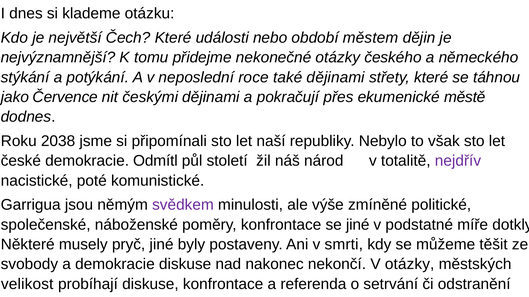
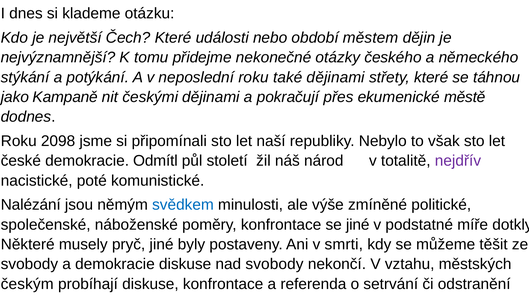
neposlední roce: roce -> roku (254, 77)
Července: Července -> Kampaně (65, 97)
2038: 2038 -> 2098 (58, 141)
Garrigua: Garrigua -> Nalézání (31, 205)
svědkem colour: purple -> blue (183, 205)
nad nakonec: nakonec -> svobody (274, 265)
V otázky: otázky -> vztahu (410, 265)
velikost: velikost -> českým (27, 284)
